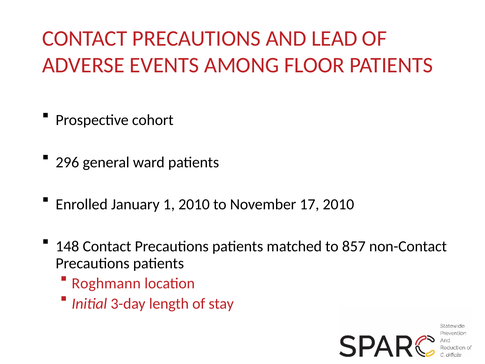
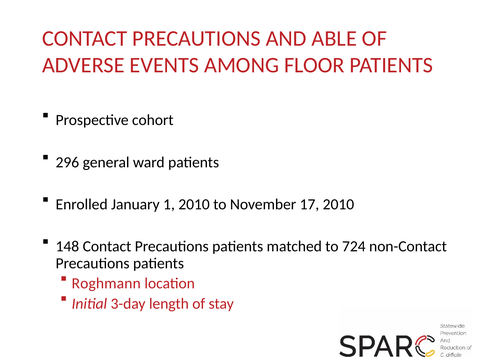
LEAD: LEAD -> ABLE (334, 38)
857: 857 -> 724 (354, 246)
